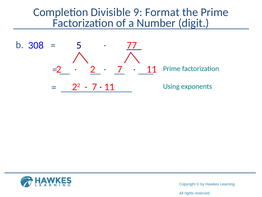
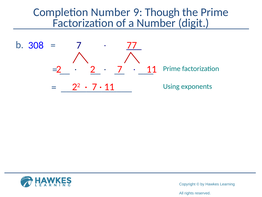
Completion Divisible: Divisible -> Number (111, 12)
Format: Format -> Though (162, 12)
5: 5 -> 7 (79, 45)
